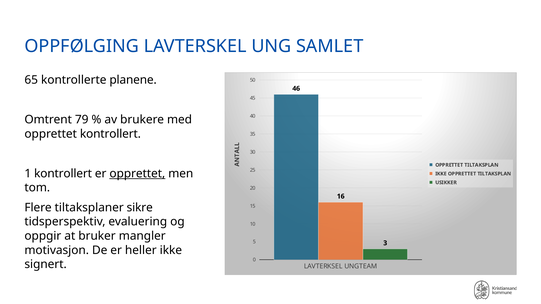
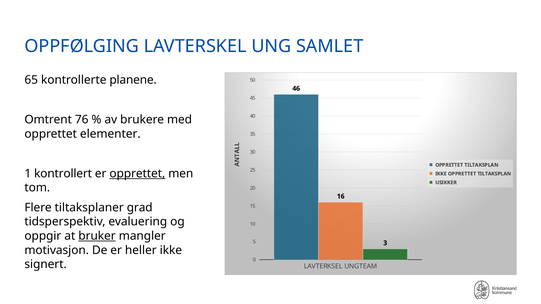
79: 79 -> 76 (82, 120)
opprettet kontrollert: kontrollert -> elementer (110, 134)
sikre: sikre -> grad (140, 208)
bruker underline: none -> present (97, 236)
